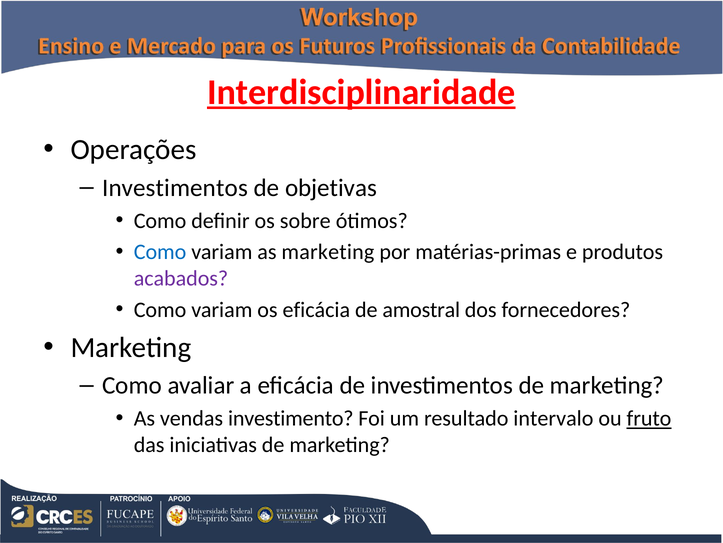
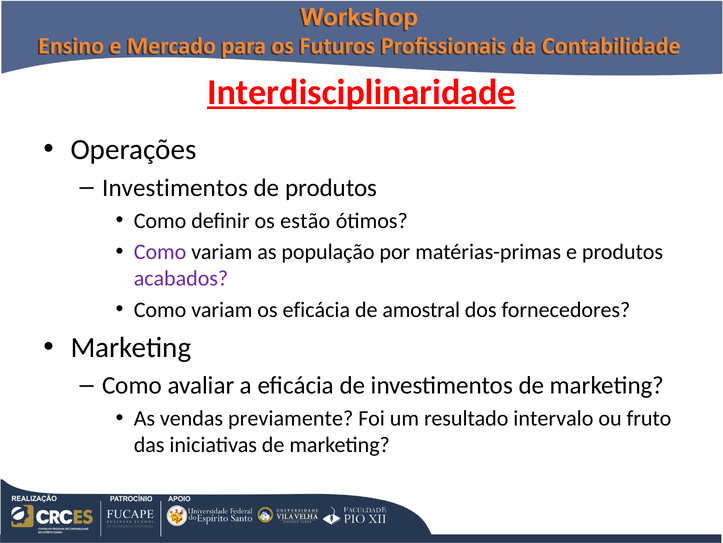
de objetivas: objetivas -> produtos (331, 188)
sobre: sobre -> estão (305, 220)
Como colour: blue -> purple (160, 252)
as marketing: marketing -> população (328, 252)
investimento: investimento -> previamente (291, 418)
fruto underline: present -> none (649, 418)
